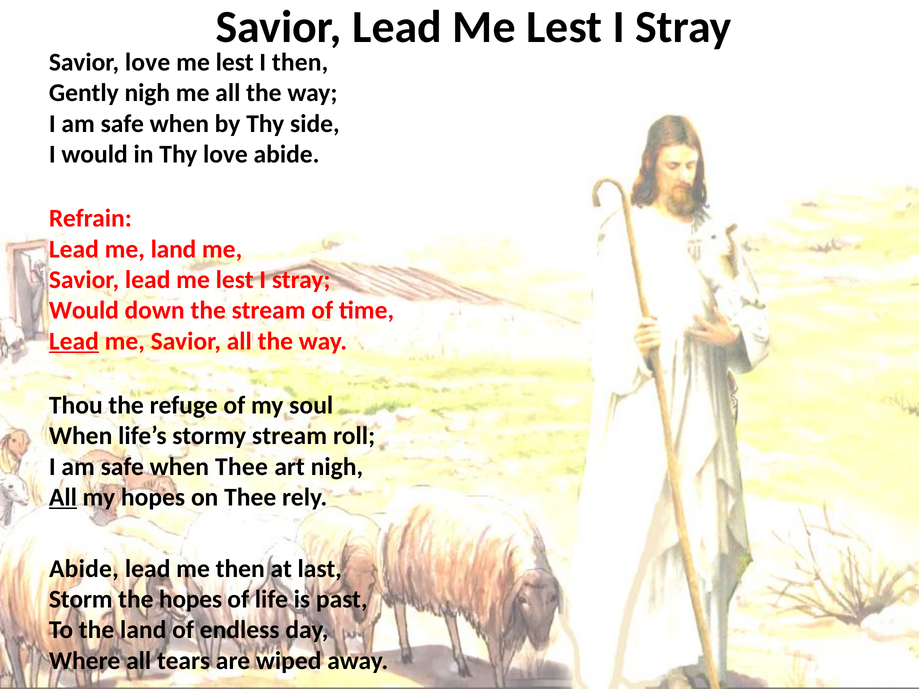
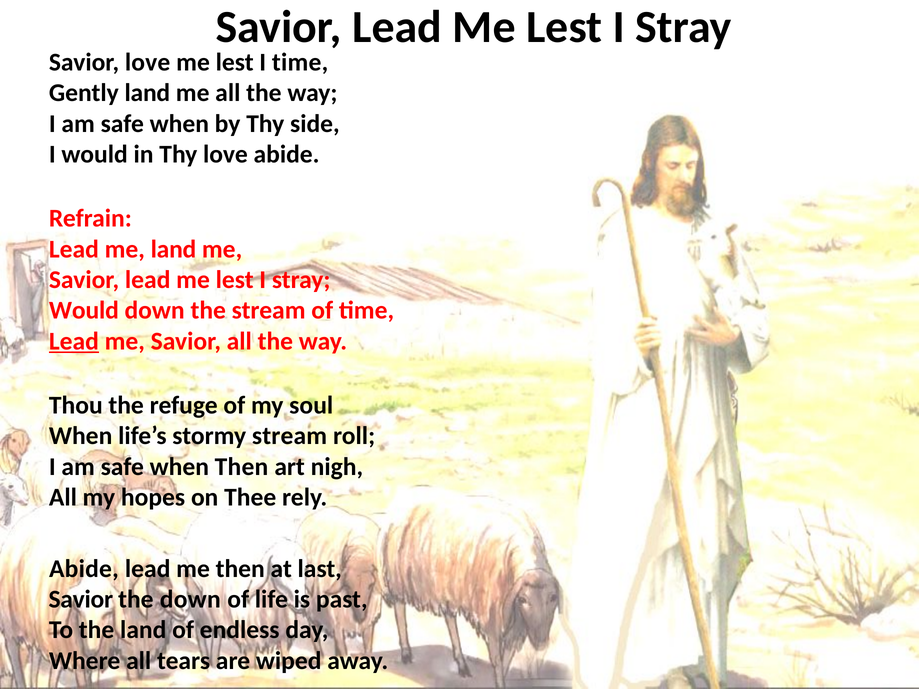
I then: then -> time (300, 62)
Gently nigh: nigh -> land (147, 93)
when Thee: Thee -> Then (242, 467)
All underline: present -> none (63, 497)
Storm: Storm -> Savior (81, 600)
the hopes: hopes -> down (190, 600)
